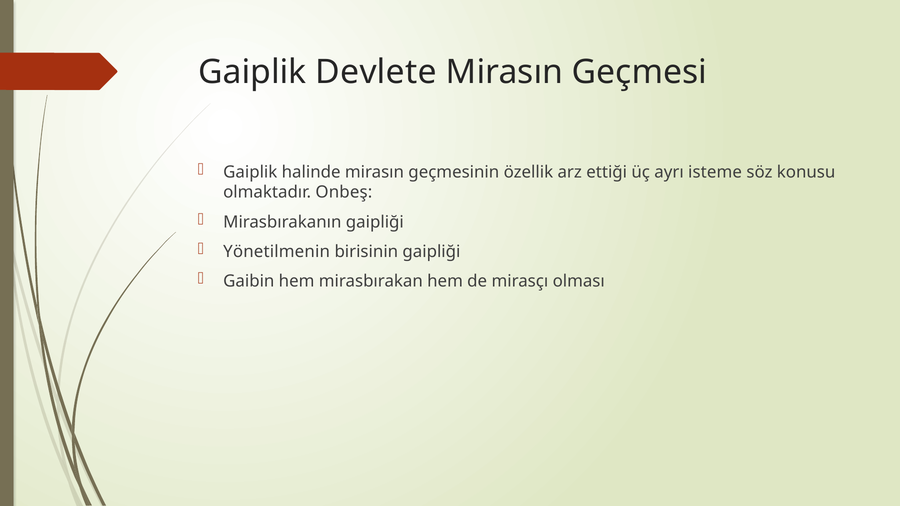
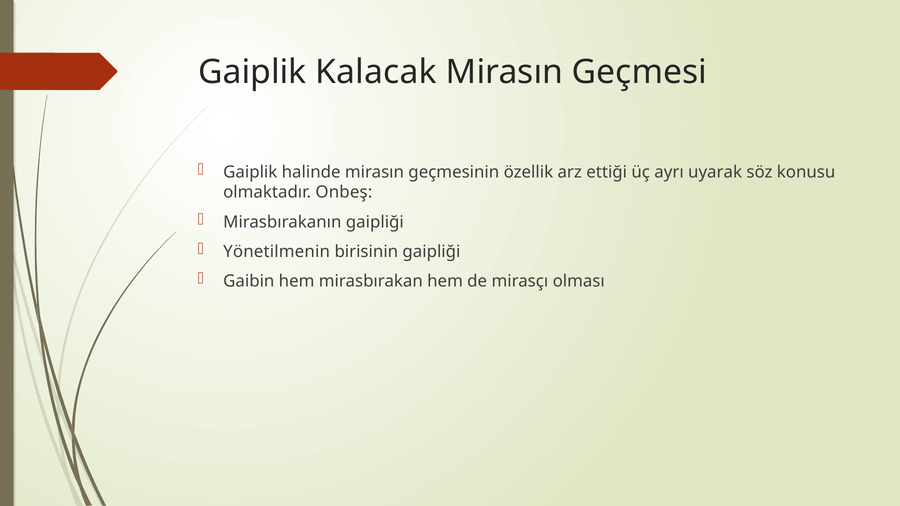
Devlete: Devlete -> Kalacak (376, 72)
isteme: isteme -> uyarak (715, 172)
